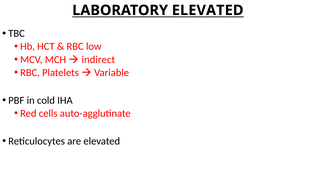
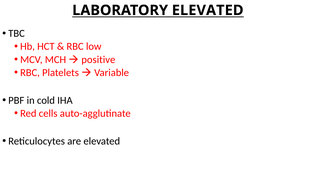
indirect: indirect -> positive (98, 59)
